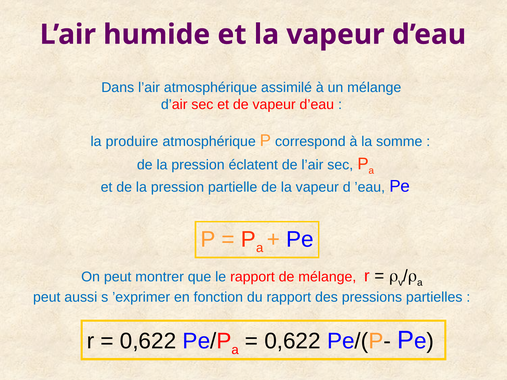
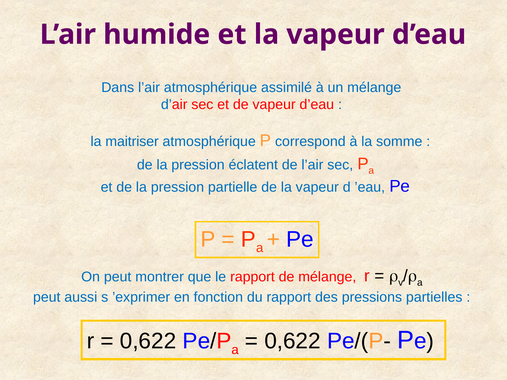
produire: produire -> maitriser (132, 141)
